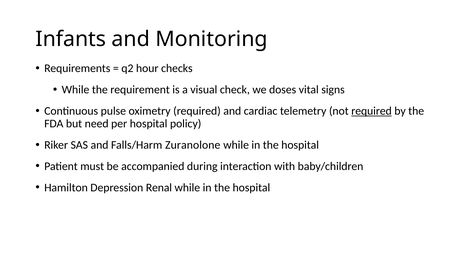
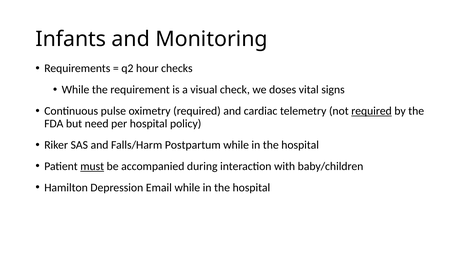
Zuranolone: Zuranolone -> Postpartum (193, 145)
must underline: none -> present (92, 166)
Renal: Renal -> Email (159, 188)
